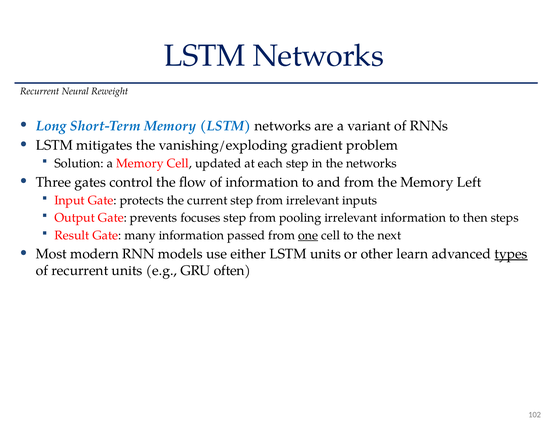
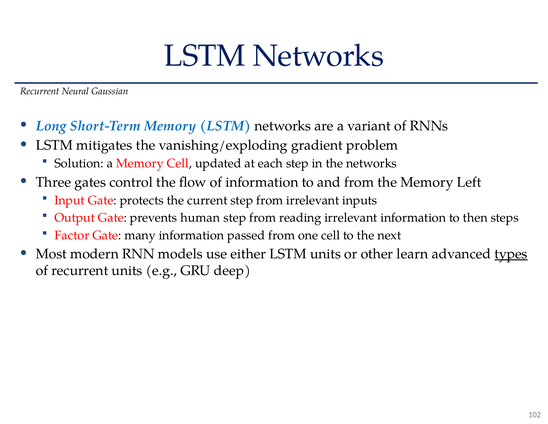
Reweight: Reweight -> Gaussian (110, 91)
focuses: focuses -> human (200, 217)
pooling: pooling -> reading (300, 217)
Result: Result -> Factor (72, 235)
one underline: present -> none (308, 235)
often: often -> deep (232, 270)
